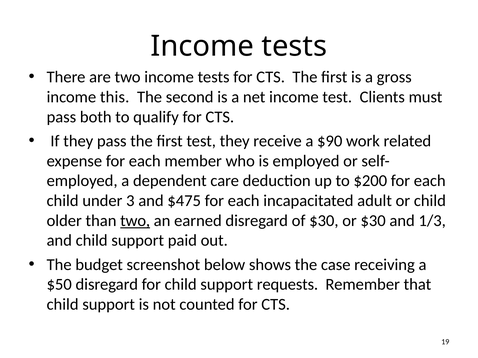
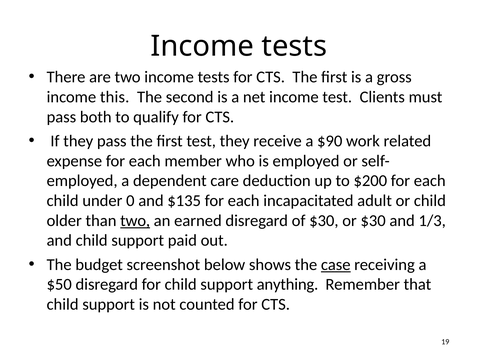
3: 3 -> 0 (130, 201)
$475: $475 -> $135 (184, 201)
case underline: none -> present (336, 265)
requests: requests -> anything (287, 285)
